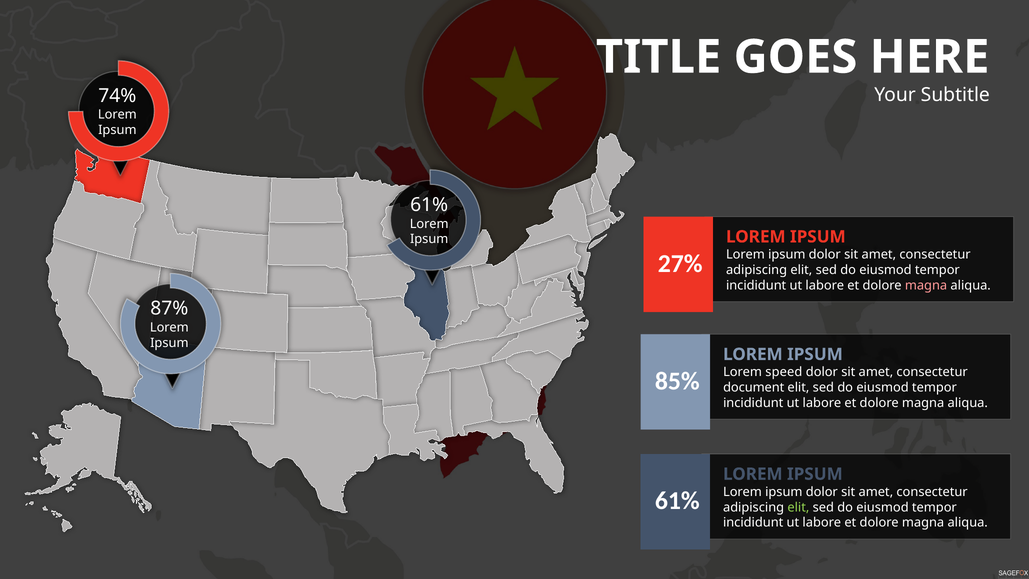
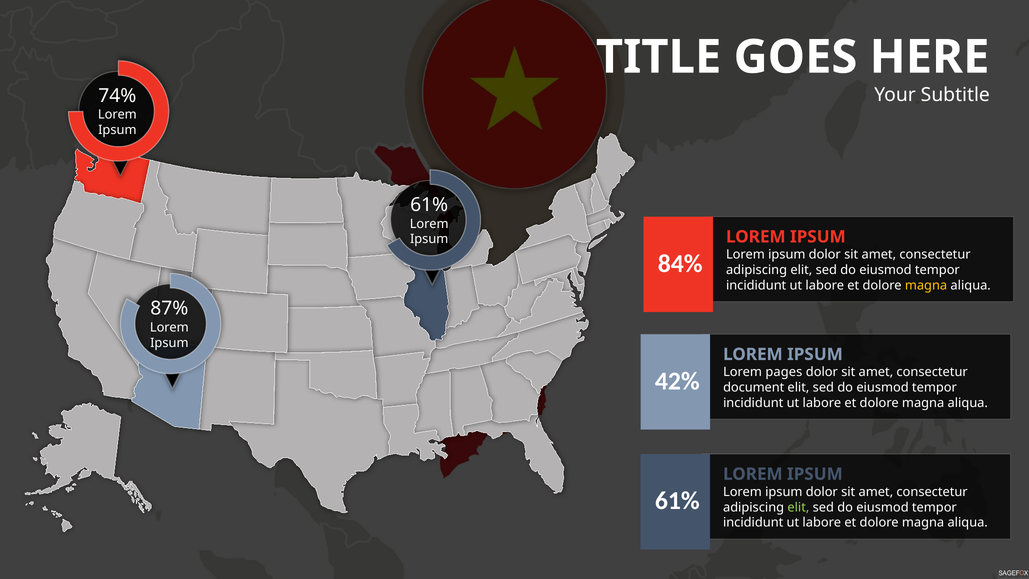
27%: 27% -> 84% (680, 263)
magna colour: pink -> yellow (926, 285)
speed: speed -> pages (784, 372)
85%: 85% -> 42% (677, 381)
